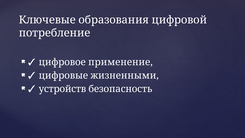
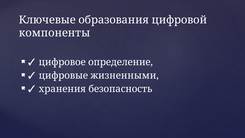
потребление: потребление -> компоненты (55, 33)
применение: применение -> определение (121, 62)
устройств: устройств -> хранения (62, 89)
